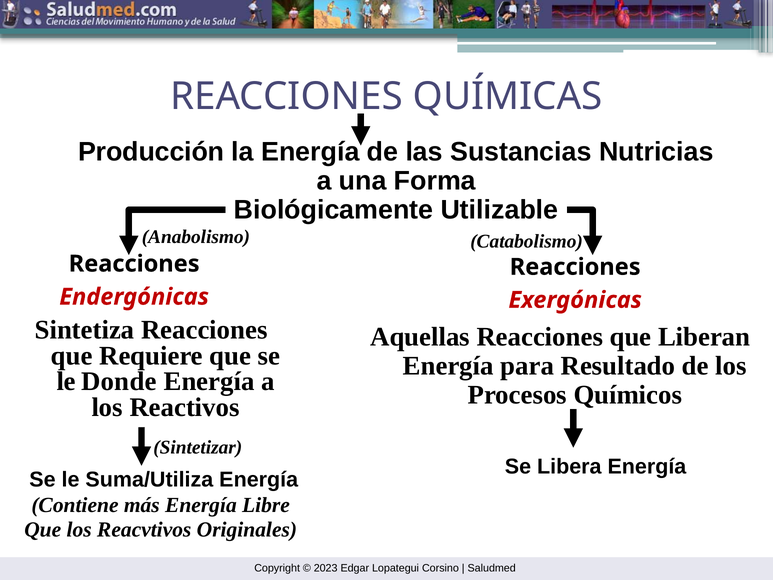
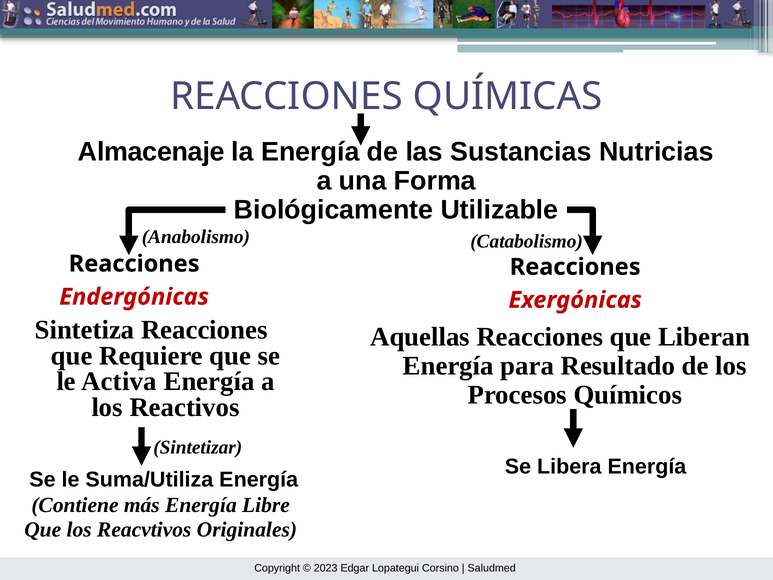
Producción: Producción -> Almacenaje (151, 152)
Donde: Donde -> Activa (119, 381)
